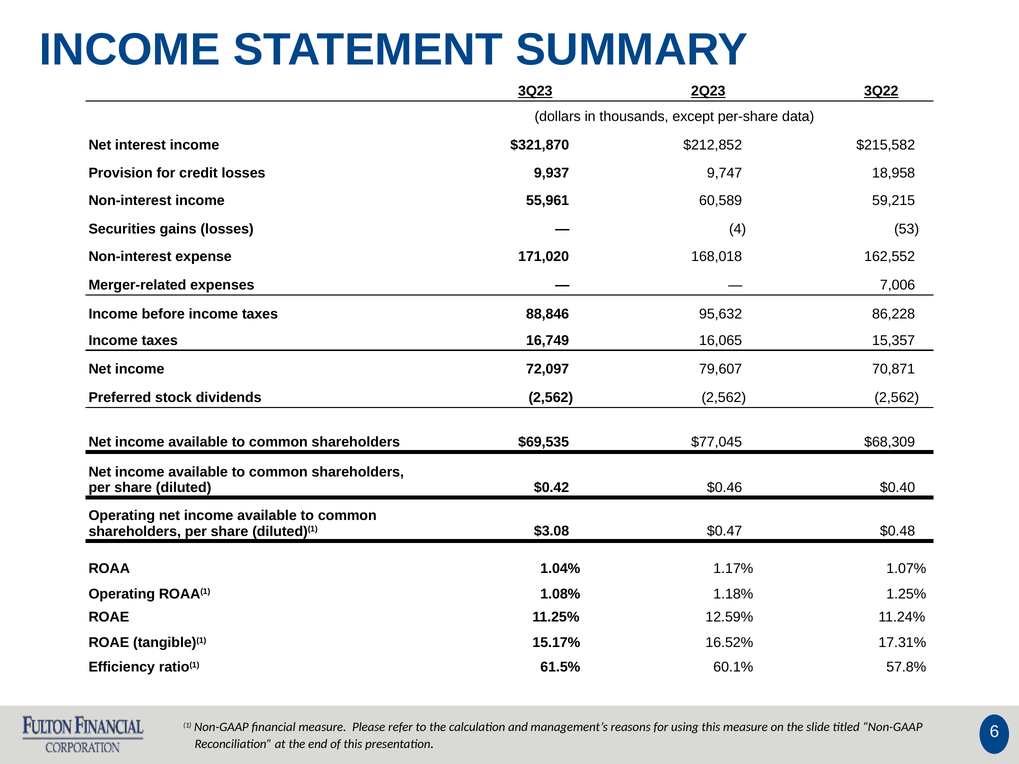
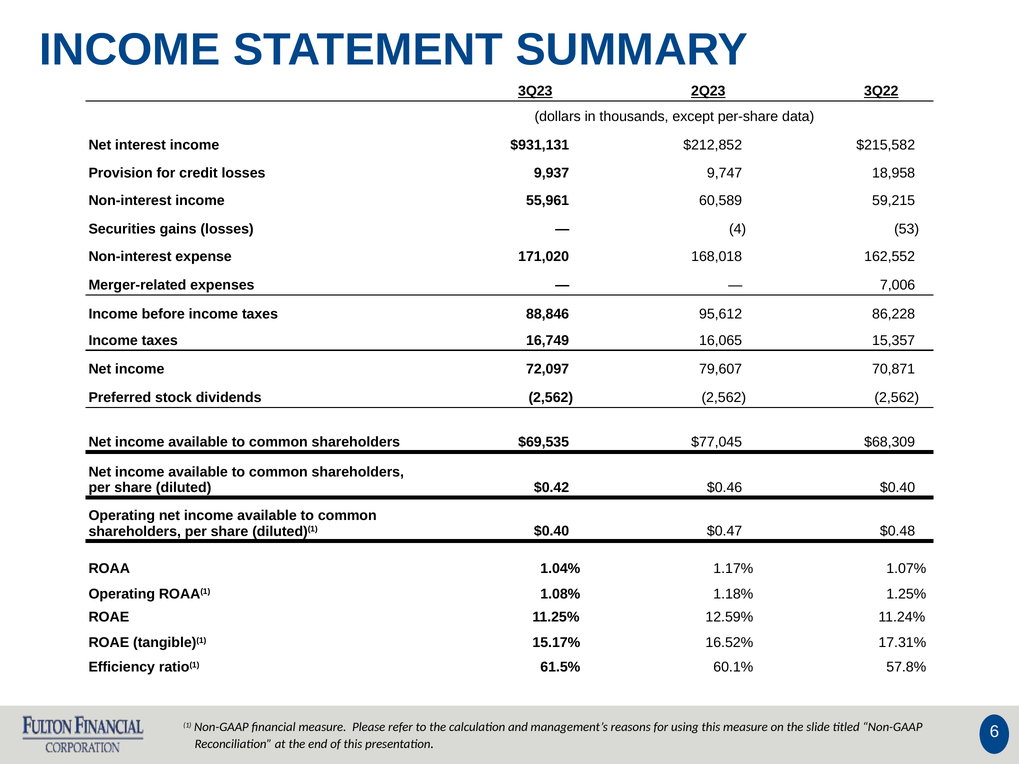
$321,870: $321,870 -> $931,131 (540, 145)
95,632: 95,632 -> 95,612 (721, 314)
diluted)(1 $3.08: $3.08 -> $0.40 (552, 531)
